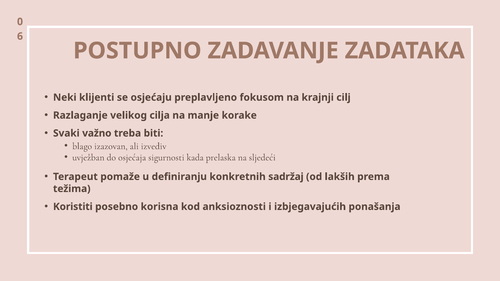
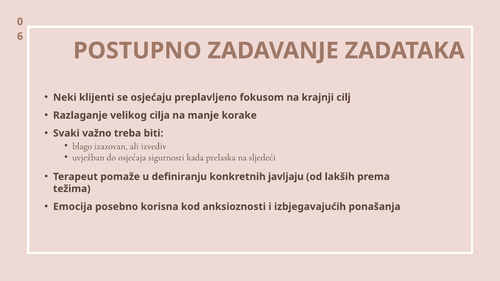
sadržaj: sadržaj -> javljaju (286, 177)
Koristiti: Koristiti -> Emocija (73, 207)
